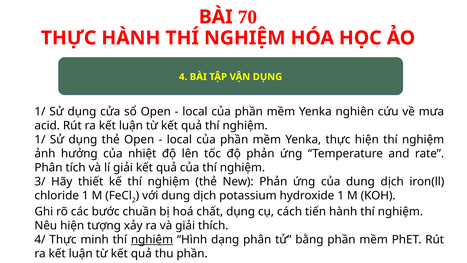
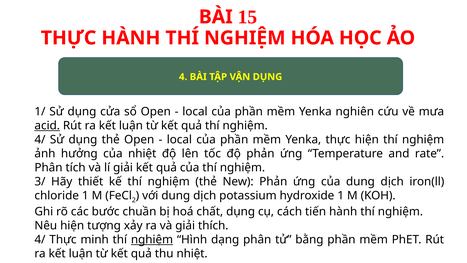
70: 70 -> 15 (247, 17)
acid underline: none -> present (47, 125)
1/: 1/ -> 4/ (40, 139)
thu phần: phần -> nhiệt (192, 253)
